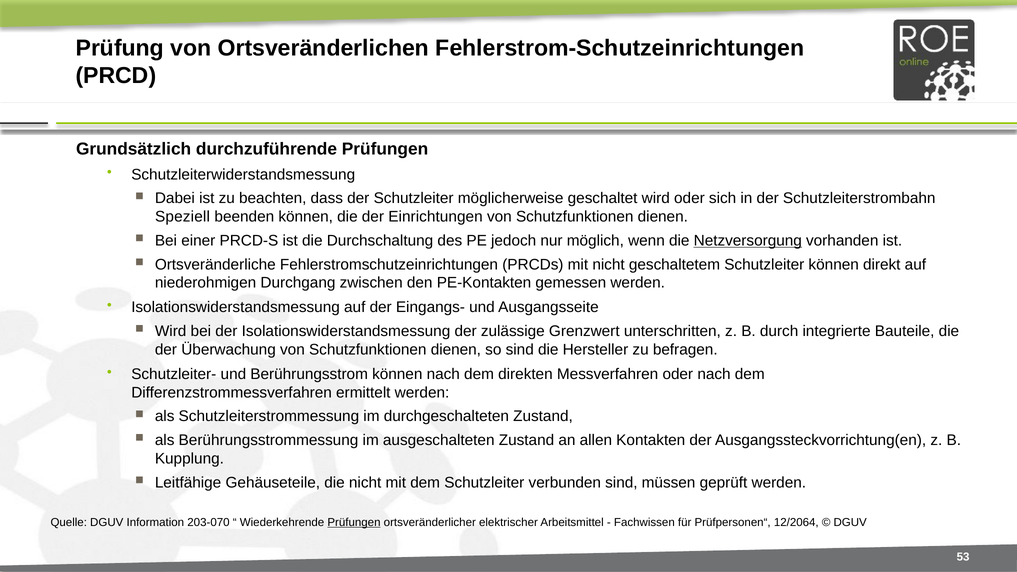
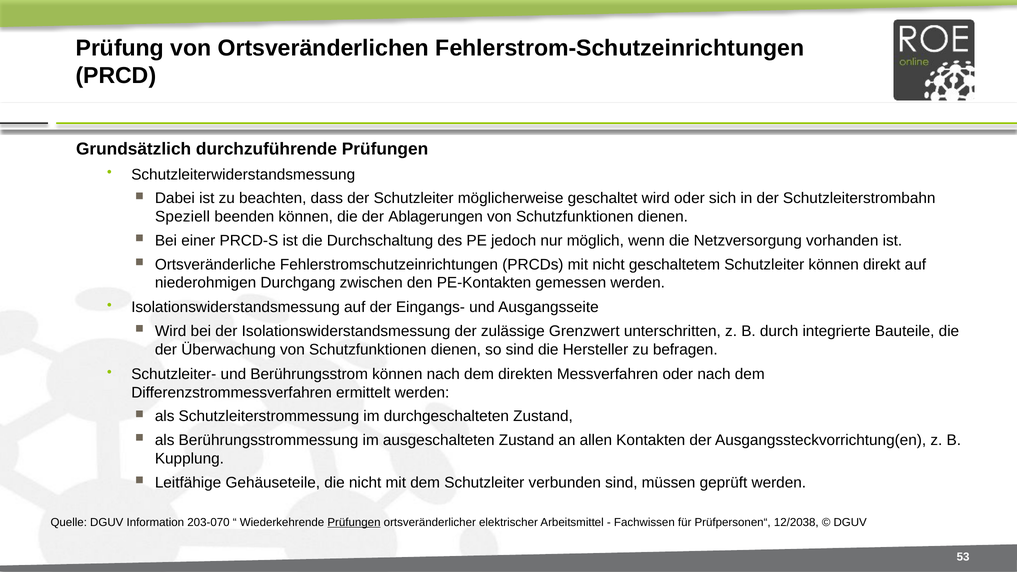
Einrichtungen: Einrichtungen -> Ablagerungen (436, 217)
Netzversorgung underline: present -> none (748, 241)
12/2064: 12/2064 -> 12/2038 (796, 522)
